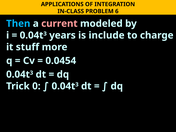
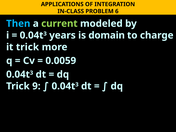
current colour: pink -> light green (59, 24)
include: include -> domain (107, 35)
it stuff: stuff -> trick (27, 47)
0.0454: 0.0454 -> 0.0059 (61, 61)
0: 0 -> 9 (36, 86)
